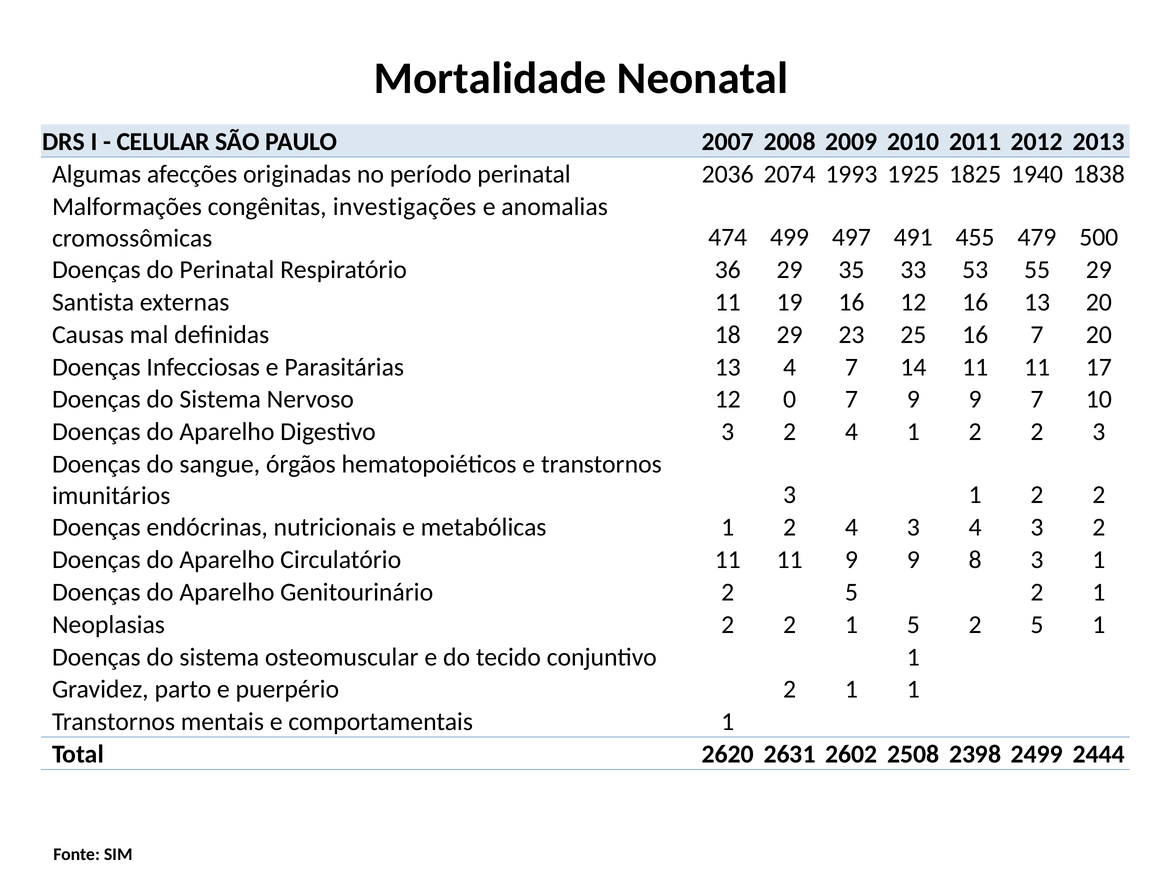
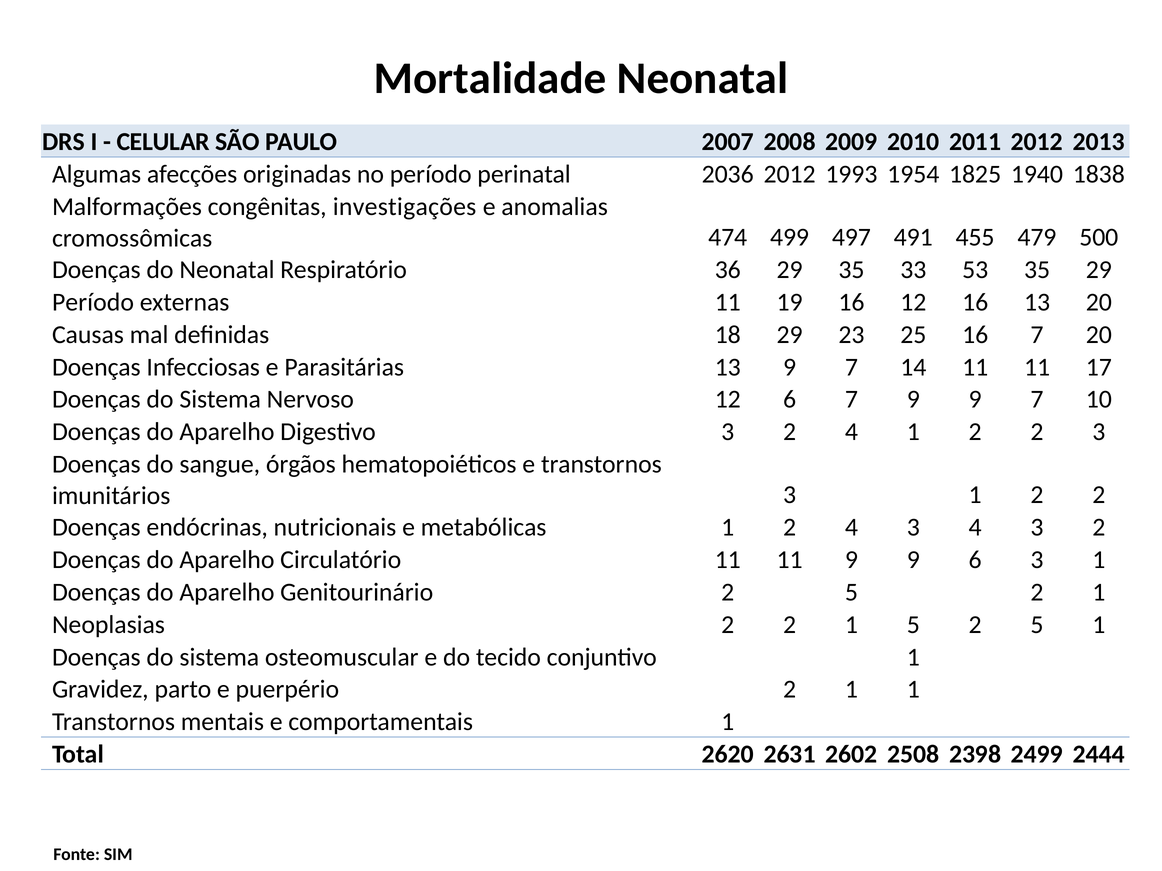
2036 2074: 2074 -> 2012 (790, 174)
1925: 1925 -> 1954 (913, 174)
do Perinatal: Perinatal -> Neonatal (227, 270)
53 55: 55 -> 35 (1037, 270)
Santista: Santista -> Período (93, 302)
13 4: 4 -> 9 (790, 367)
12 0: 0 -> 6 (790, 400)
9 8: 8 -> 6 (975, 560)
